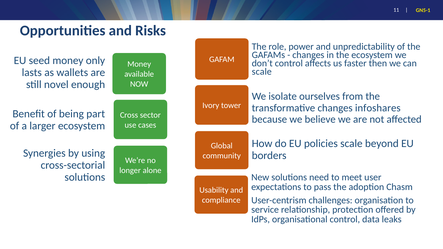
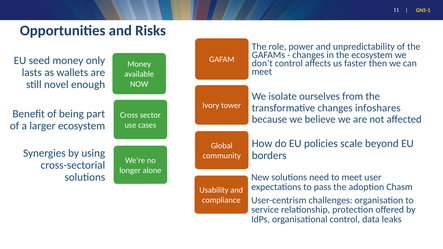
scale: scale -> meet (262, 72)
